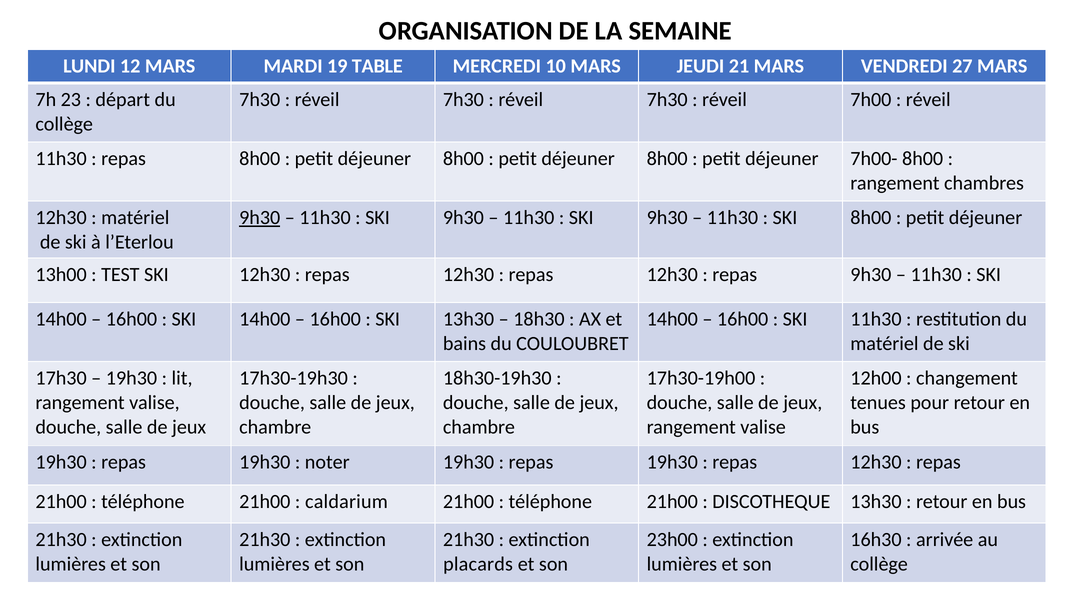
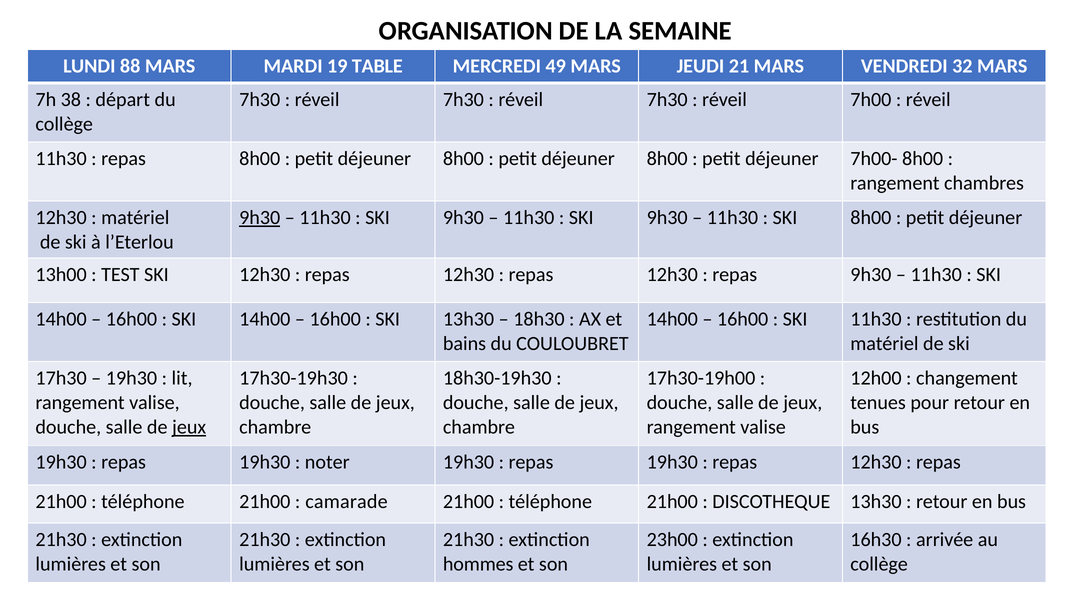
12: 12 -> 88 (130, 66)
10: 10 -> 49 (556, 66)
27: 27 -> 32 (962, 66)
23: 23 -> 38 (71, 100)
jeux underline: none -> present (189, 427)
caldarium: caldarium -> camarade (346, 502)
placards: placards -> hommes (478, 565)
